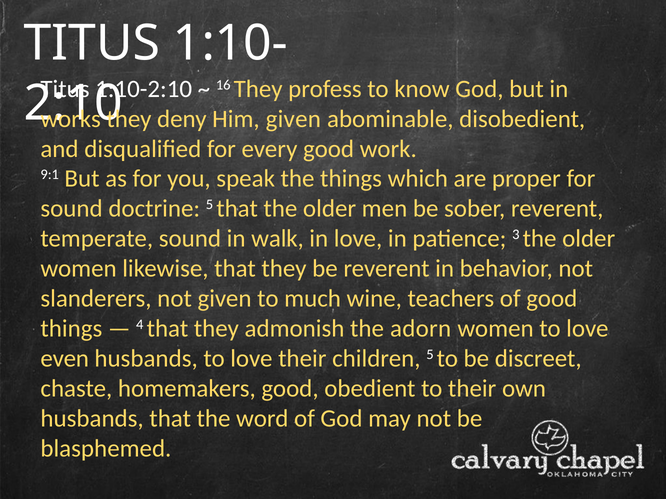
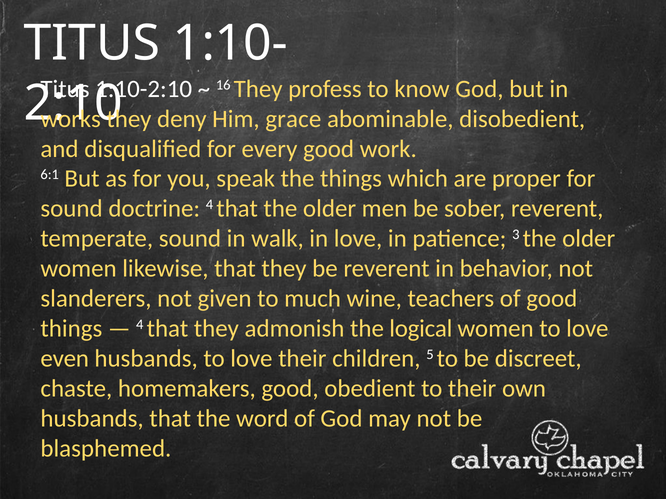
Him given: given -> grace (293, 119)
9:1: 9:1 -> 6:1 (50, 175)
doctrine 5: 5 -> 4 (210, 205)
adorn: adorn -> logical (421, 329)
